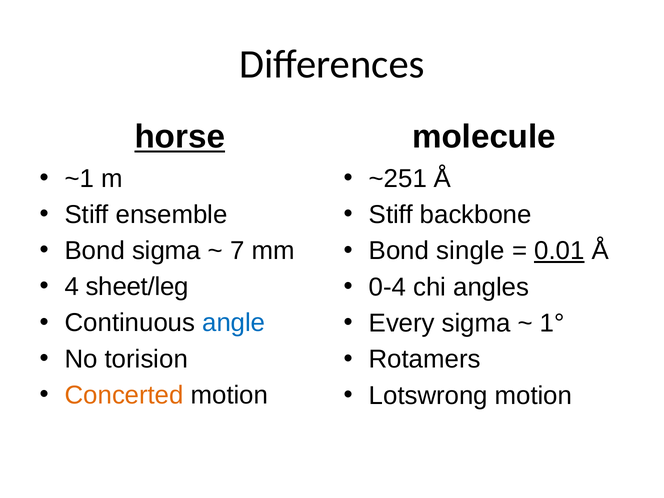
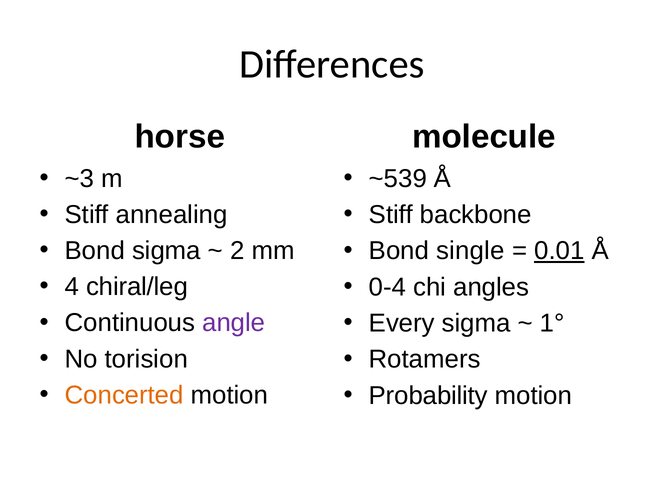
horse underline: present -> none (180, 137)
~1: ~1 -> ~3 (79, 178)
~251: ~251 -> ~539 (398, 179)
ensemble: ensemble -> annealing (172, 215)
7: 7 -> 2 (237, 251)
sheet/leg: sheet/leg -> chiral/leg (137, 287)
angle colour: blue -> purple (234, 323)
Lotswrong: Lotswrong -> Probability (428, 396)
